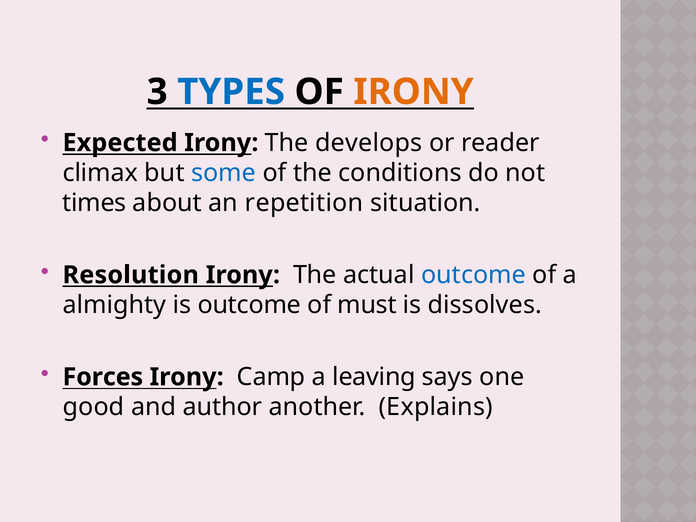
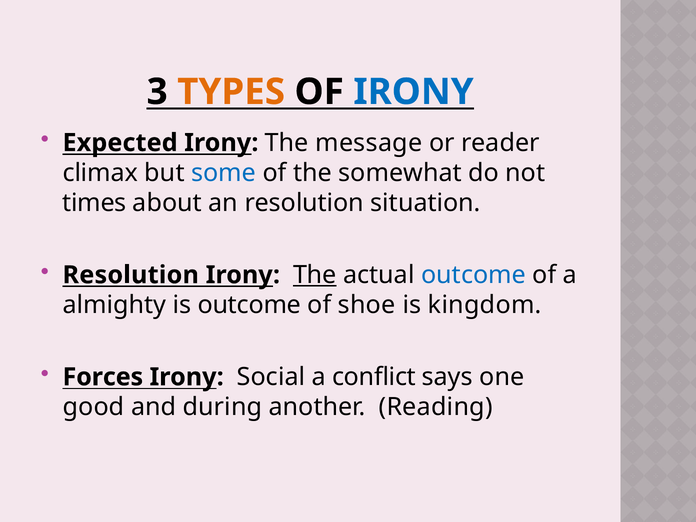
TYPES colour: blue -> orange (231, 92)
IRONY colour: orange -> blue (414, 92)
develops: develops -> message (369, 143)
conditions: conditions -> somewhat (400, 173)
an repetition: repetition -> resolution (304, 203)
The underline: none -> present (315, 275)
must: must -> shoe (367, 305)
dissolves: dissolves -> kingdom (485, 305)
Camp: Camp -> Social (271, 377)
leaving: leaving -> conflict (374, 377)
author: author -> during (222, 407)
Explains: Explains -> Reading (436, 407)
